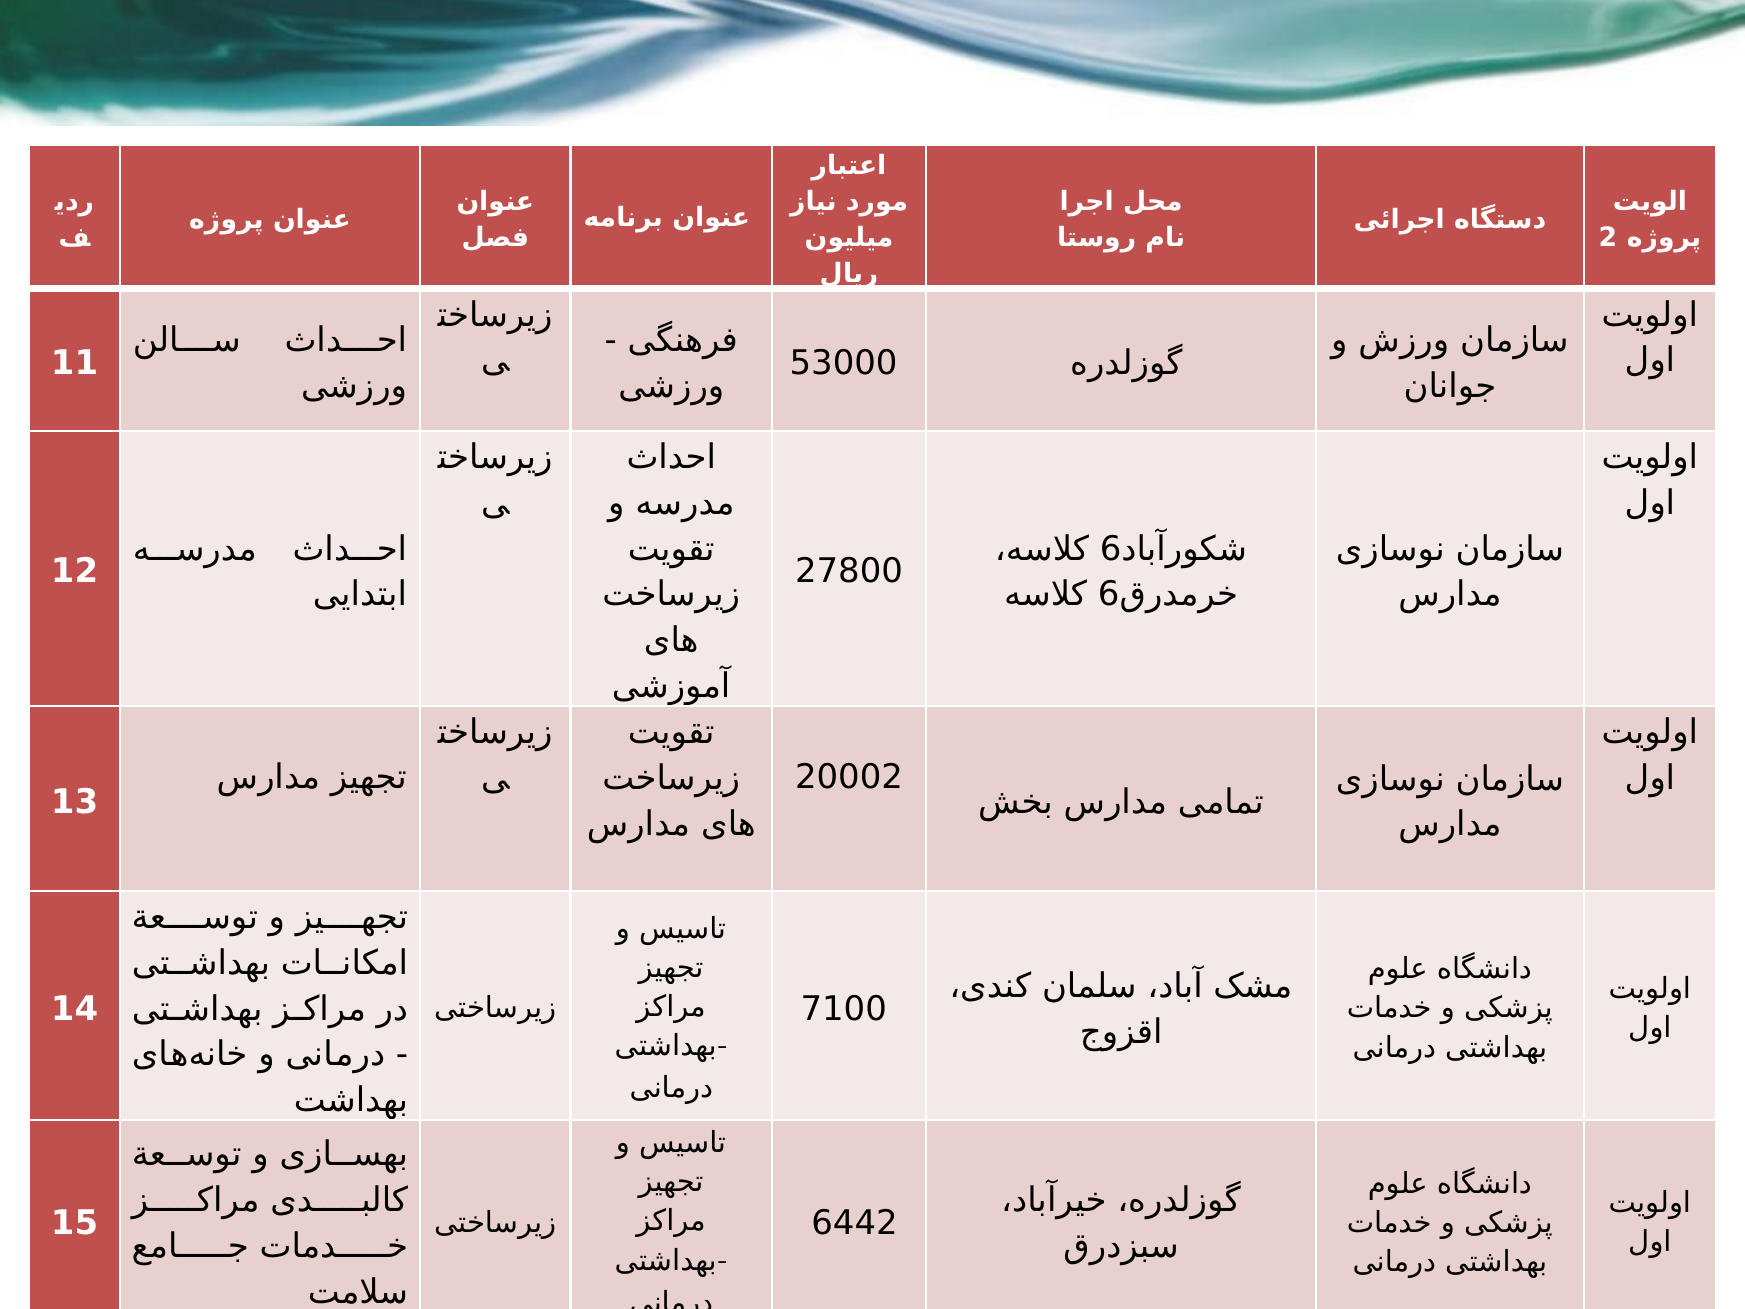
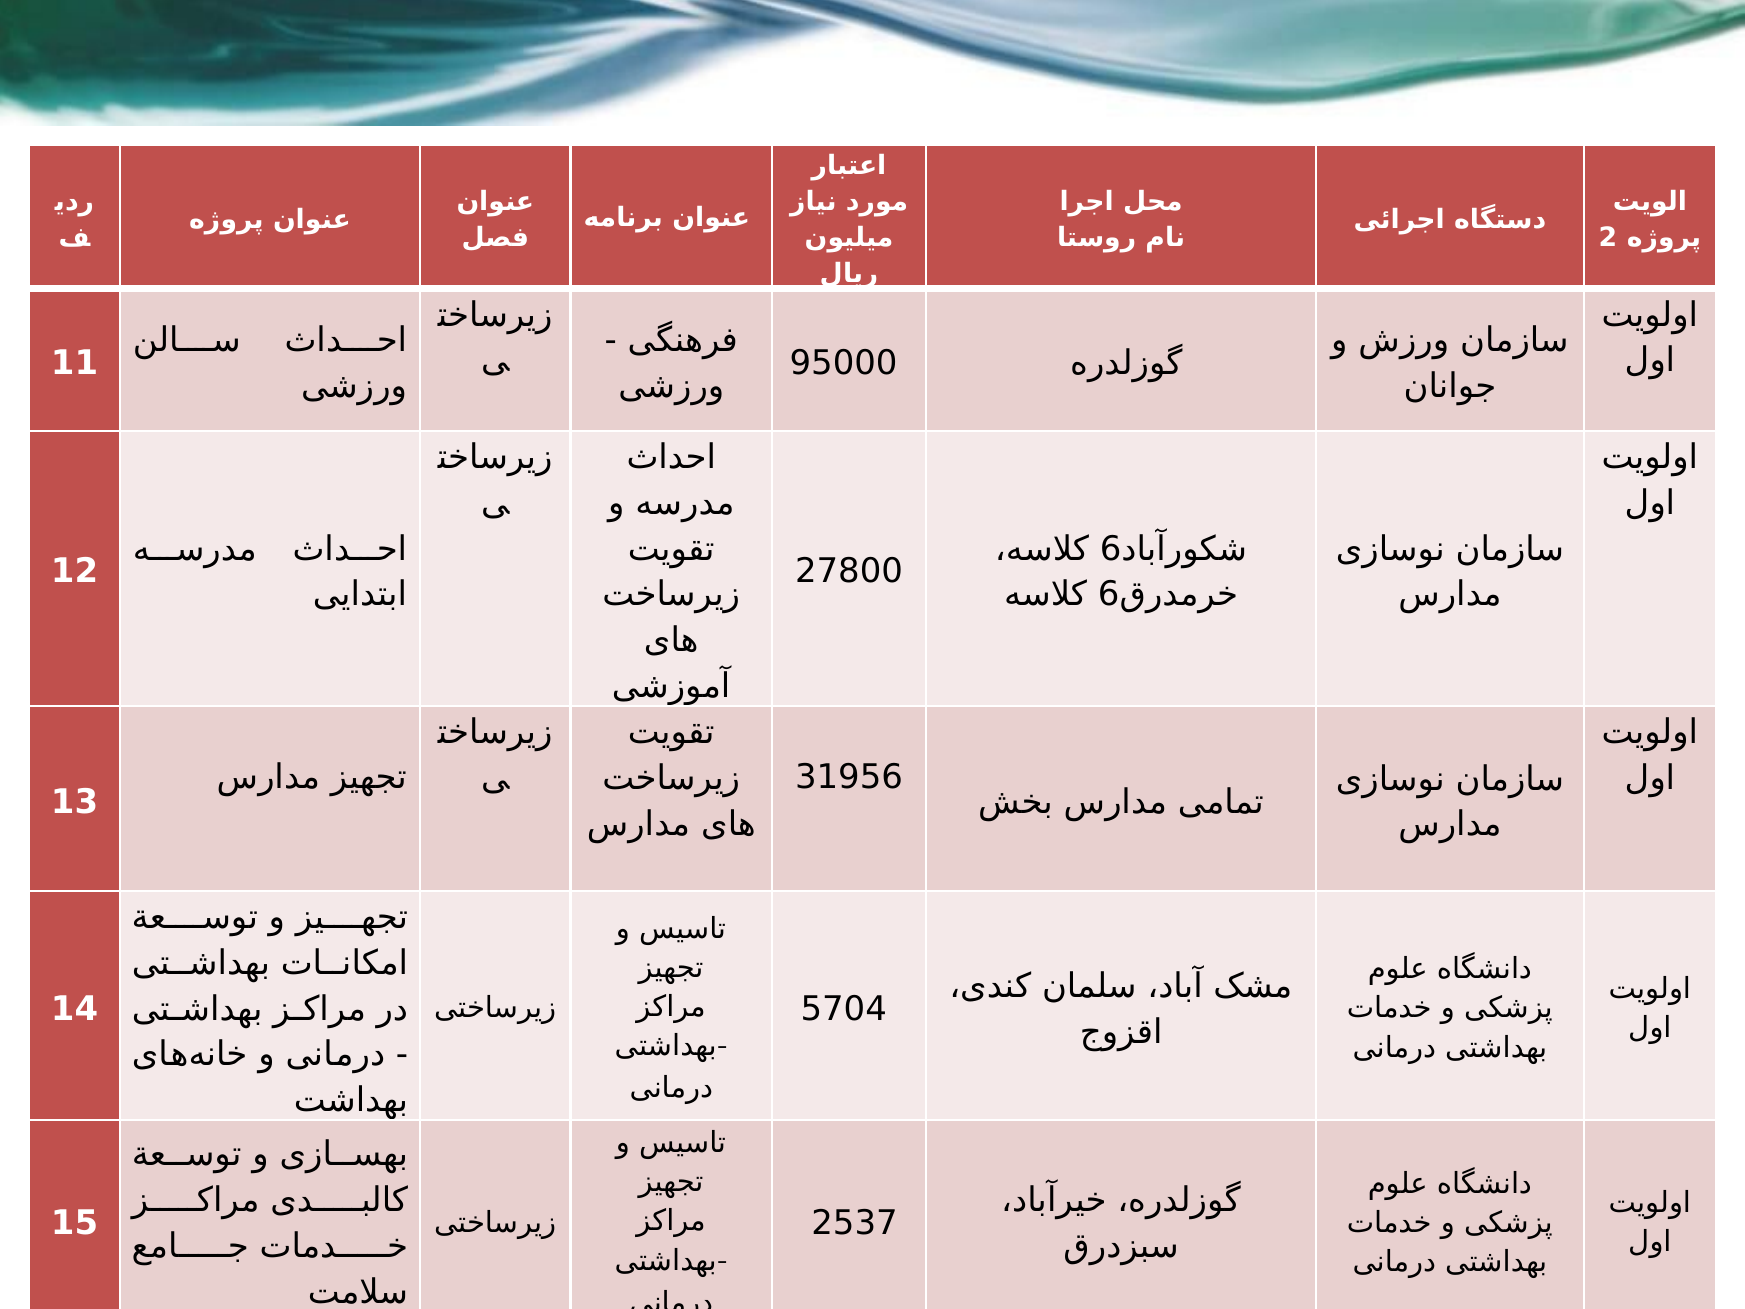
53000: 53000 -> 95000 (844, 363)
20002: 20002 -> 31956 (849, 777)
7100: 7100 -> 5704 (844, 1009)
6442: 6442 -> 2537 (854, 1223)
